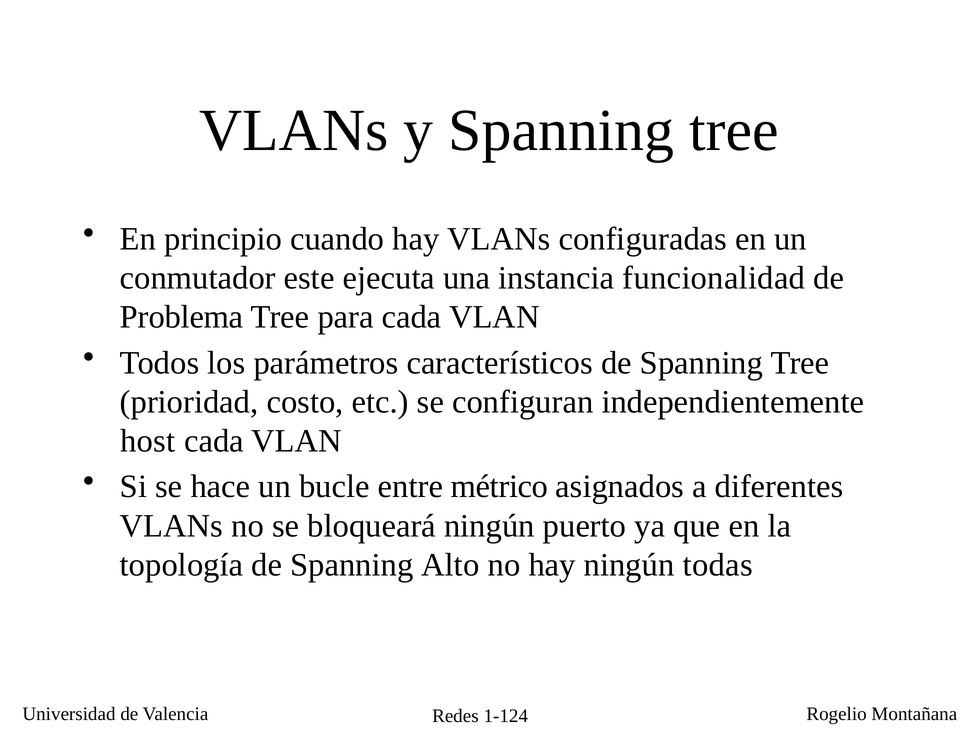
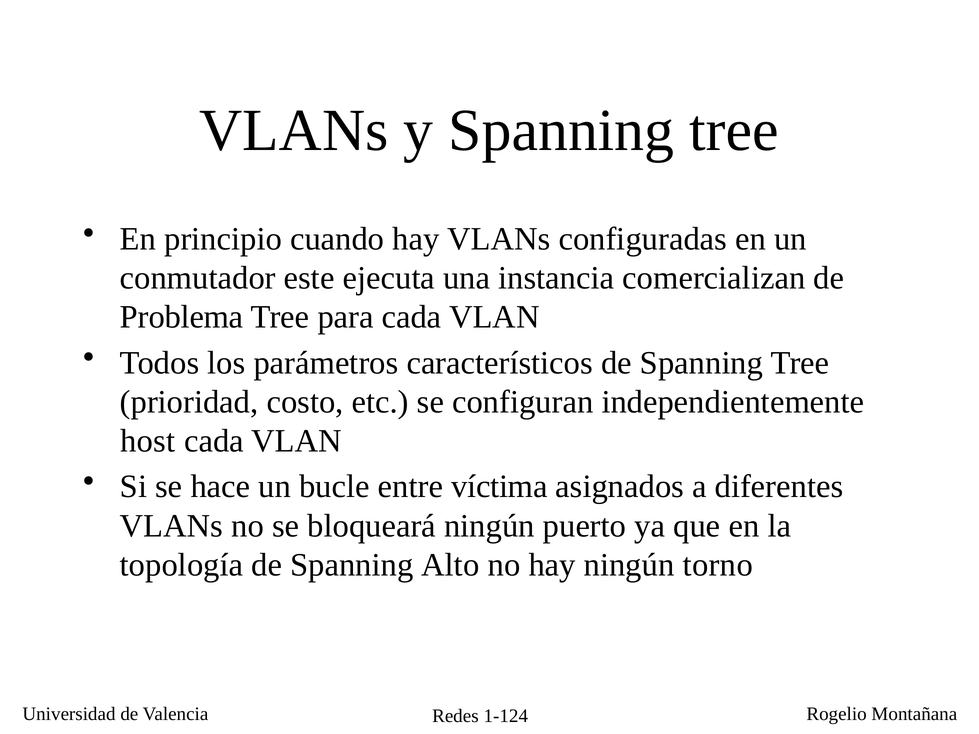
funcionalidad: funcionalidad -> comercializan (714, 278)
métrico: métrico -> víctima (499, 487)
todas: todas -> torno (718, 565)
